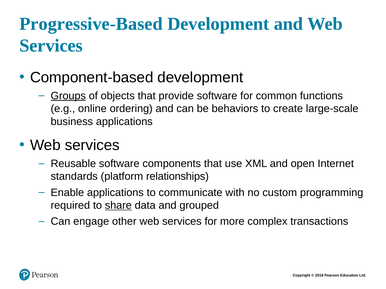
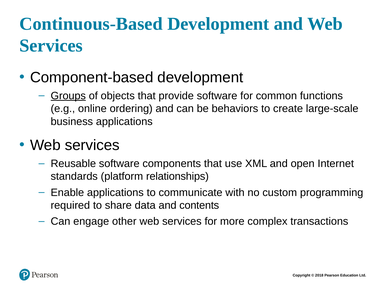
Progressive-Based: Progressive-Based -> Continuous-Based (91, 24)
share underline: present -> none (118, 206)
grouped: grouped -> contents (199, 206)
